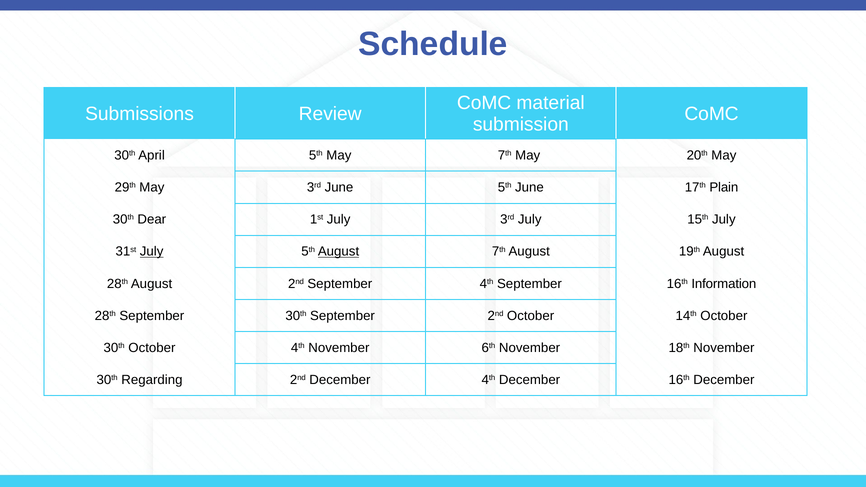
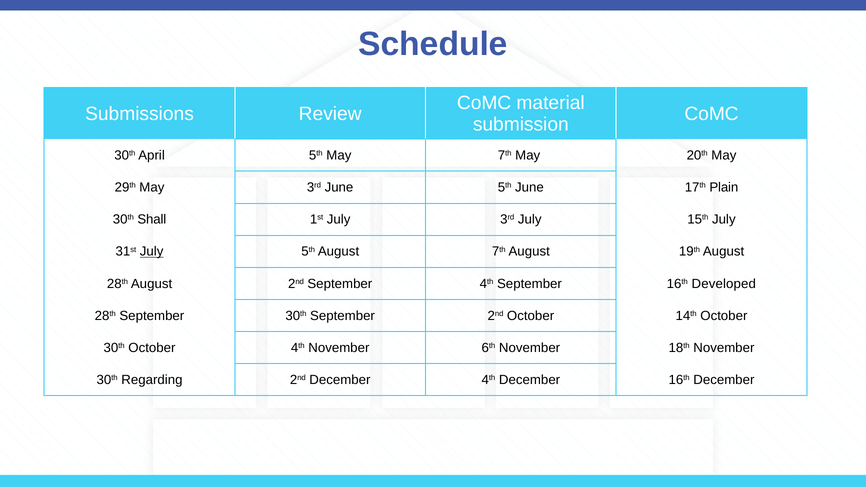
Dear: Dear -> Shall (152, 220)
August underline: present -> none (339, 252)
Information: Information -> Developed (724, 284)
